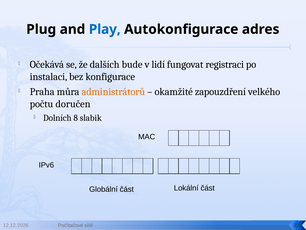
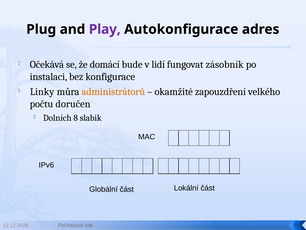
Play colour: blue -> purple (105, 29)
dalších: dalších -> domácí (105, 64)
registraci: registraci -> zásobník (225, 64)
Praha: Praha -> Linky (42, 92)
